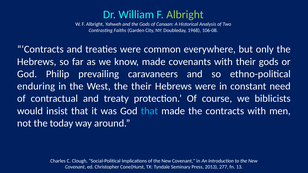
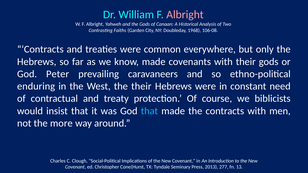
Albright colour: light green -> pink (185, 15)
Philip: Philip -> Peter (58, 74)
today: today -> more (61, 123)
